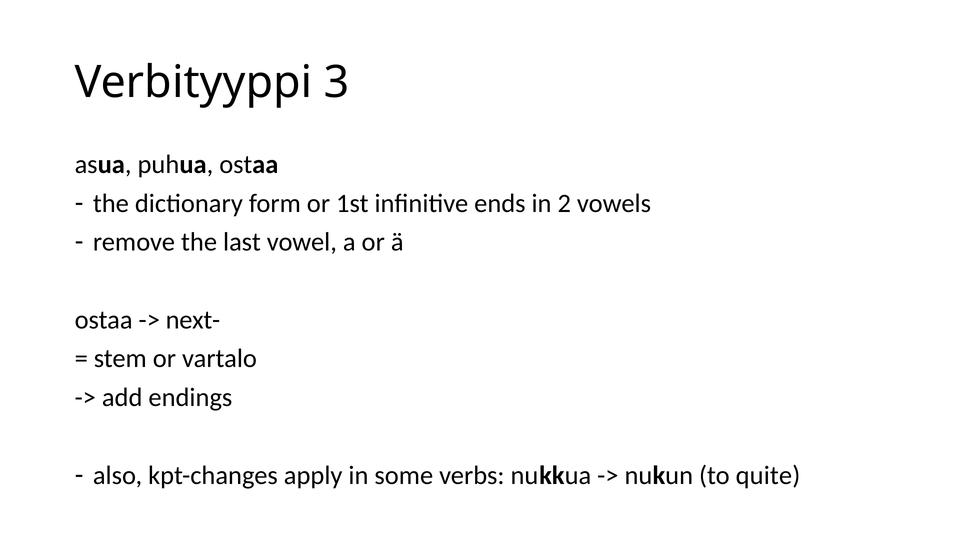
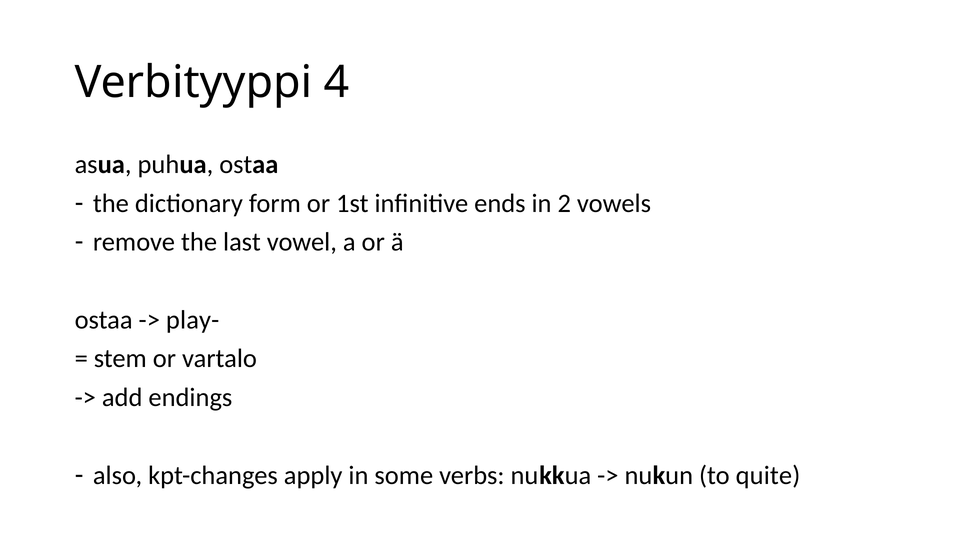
3: 3 -> 4 (337, 82)
next-: next- -> play- (193, 320)
